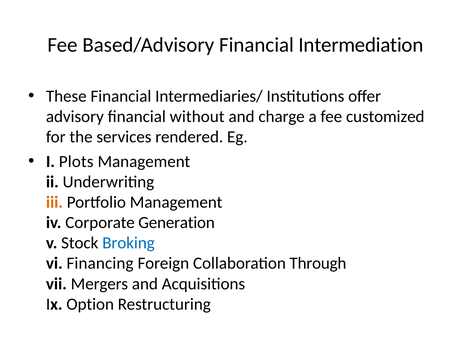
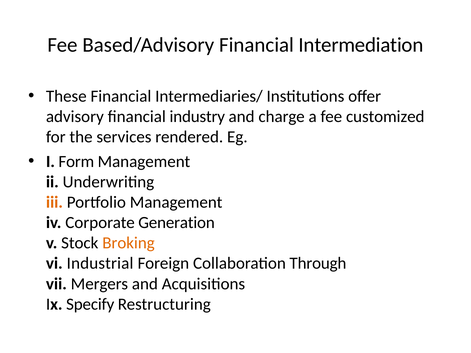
without: without -> industry (197, 117)
Plots: Plots -> Form (76, 162)
Broking colour: blue -> orange (128, 243)
Financing: Financing -> Industrial (100, 264)
Option: Option -> Specify (90, 304)
